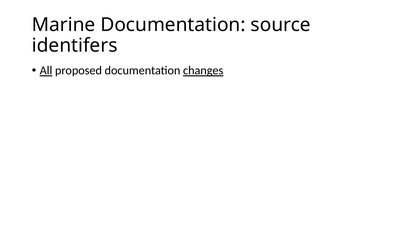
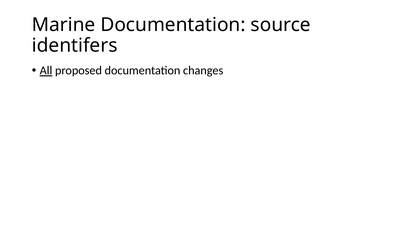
changes underline: present -> none (203, 71)
